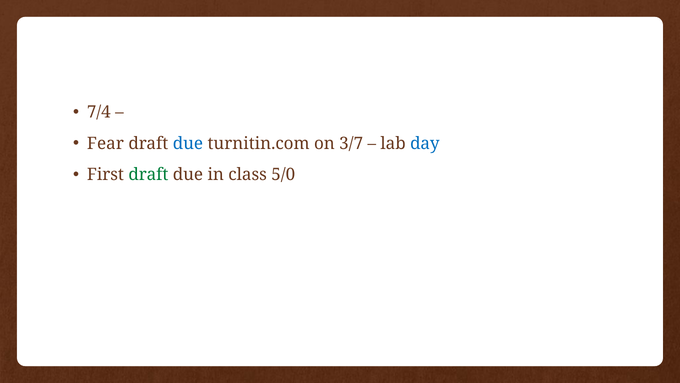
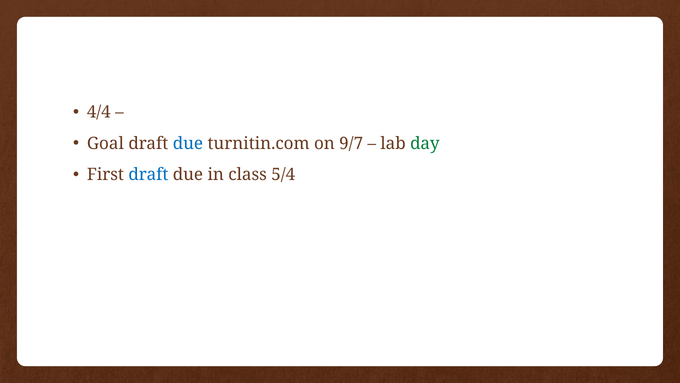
7/4: 7/4 -> 4/4 (99, 112)
Fear: Fear -> Goal (105, 143)
3/7: 3/7 -> 9/7 (351, 143)
day colour: blue -> green (425, 143)
draft colour: green -> blue (148, 174)
5/0: 5/0 -> 5/4 (283, 174)
